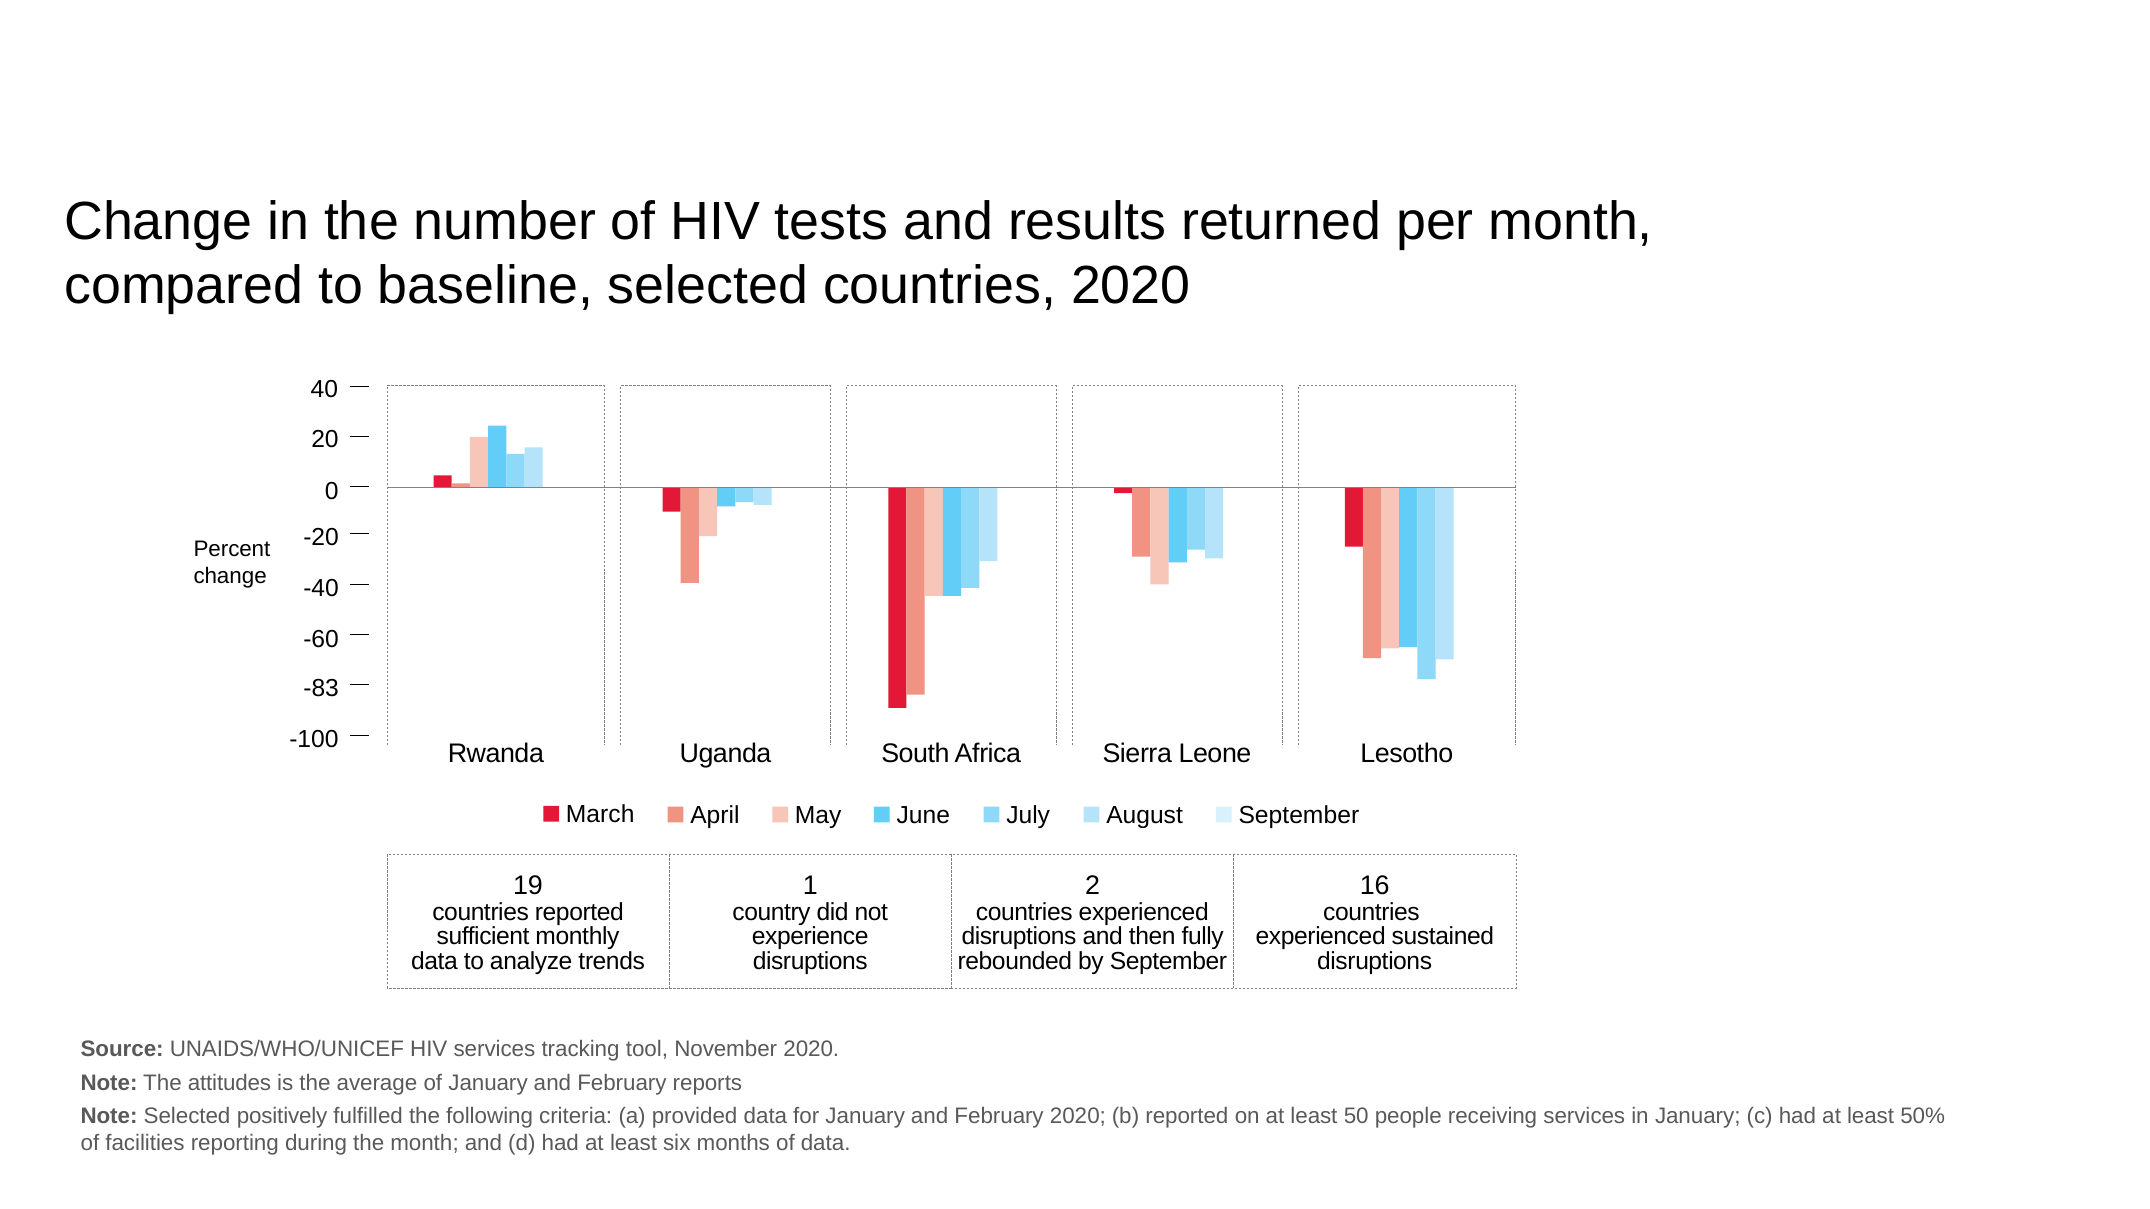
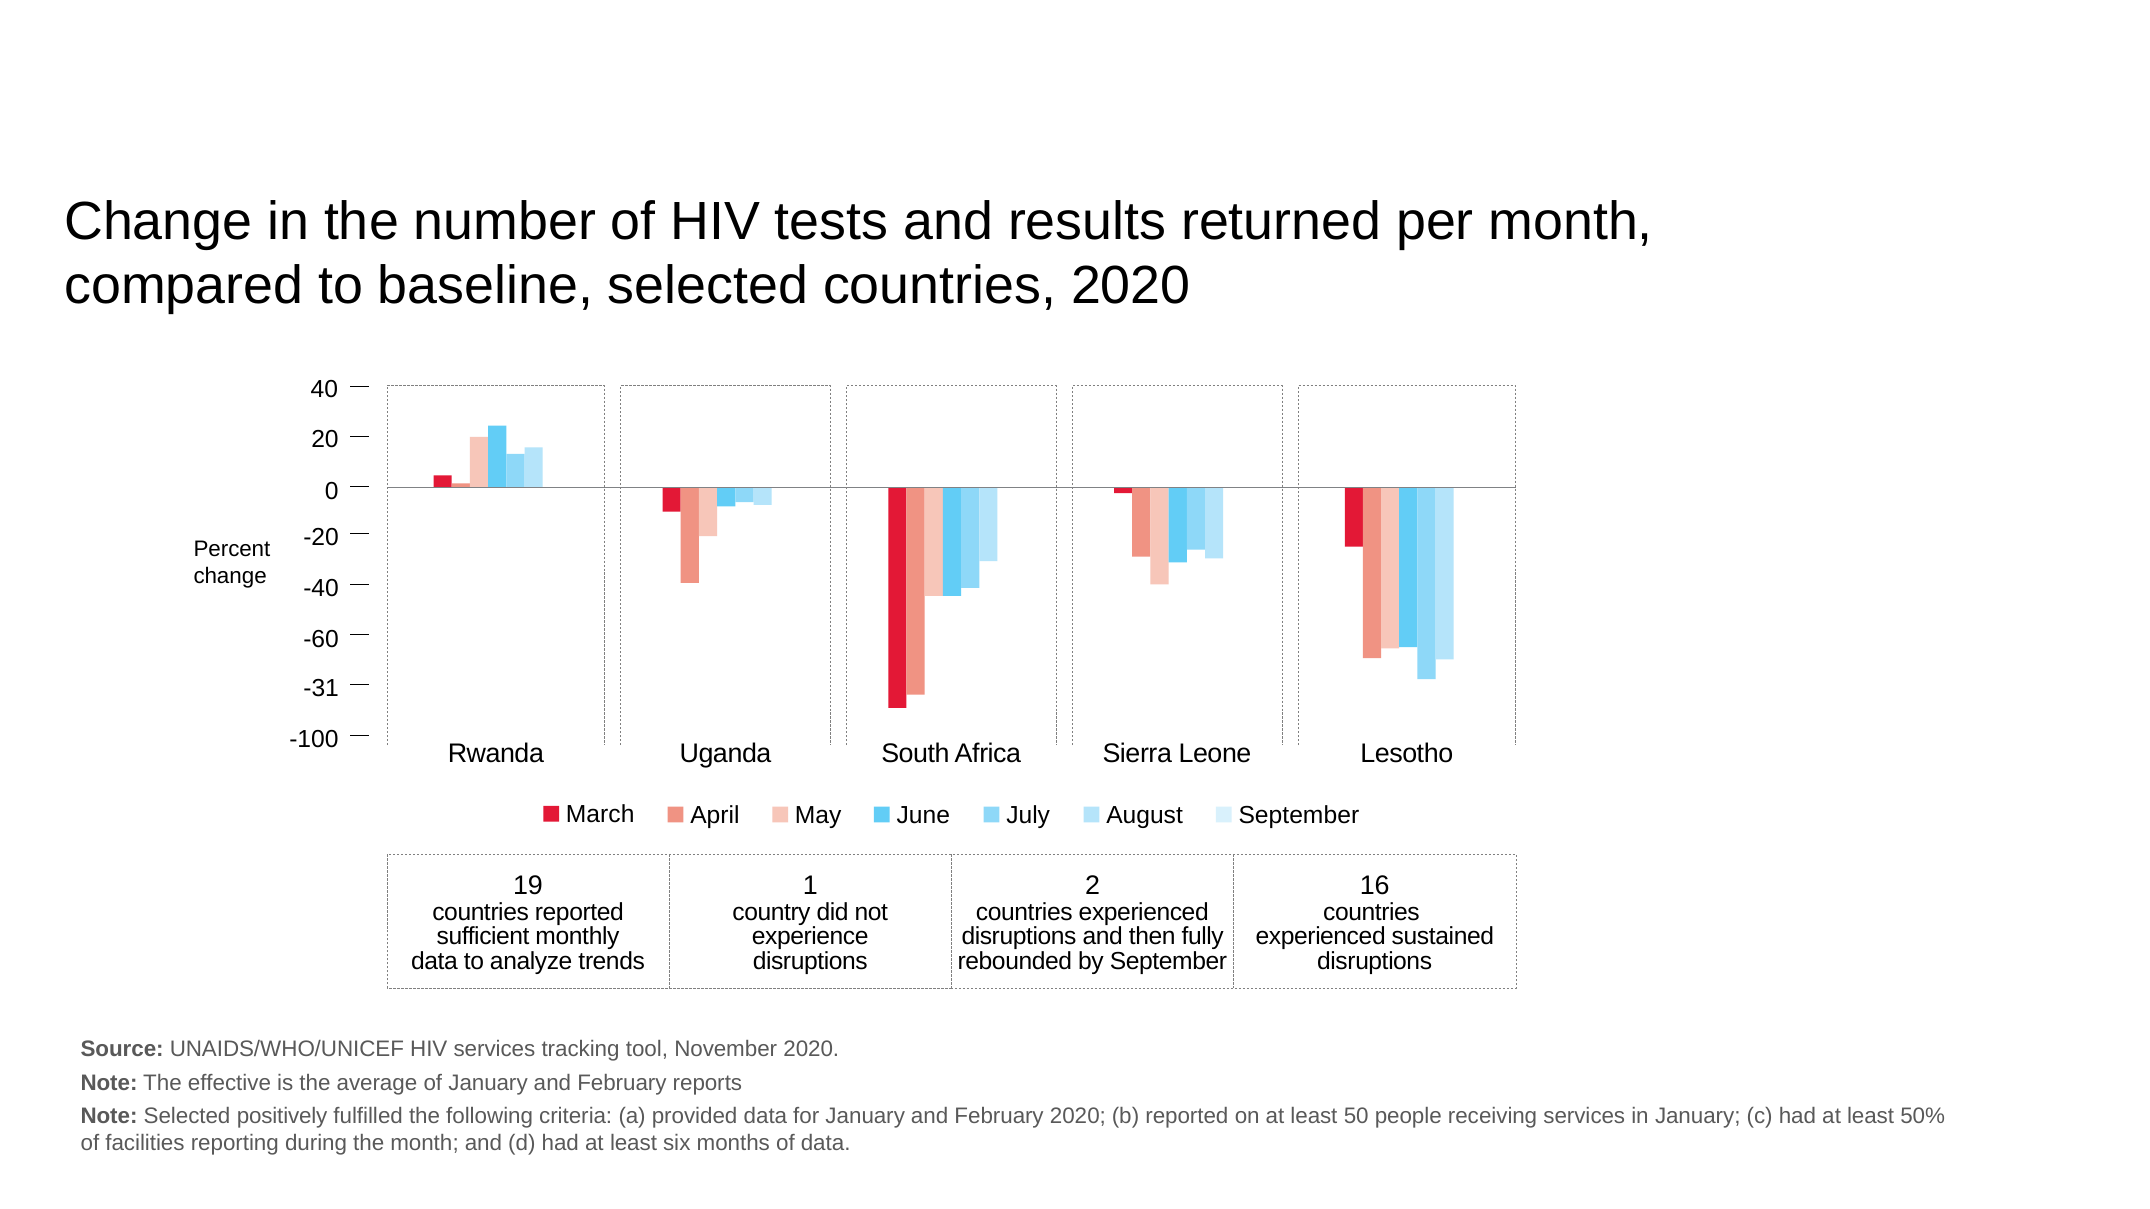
-83: -83 -> -31 (321, 688)
attitudes: attitudes -> effective (229, 1083)
